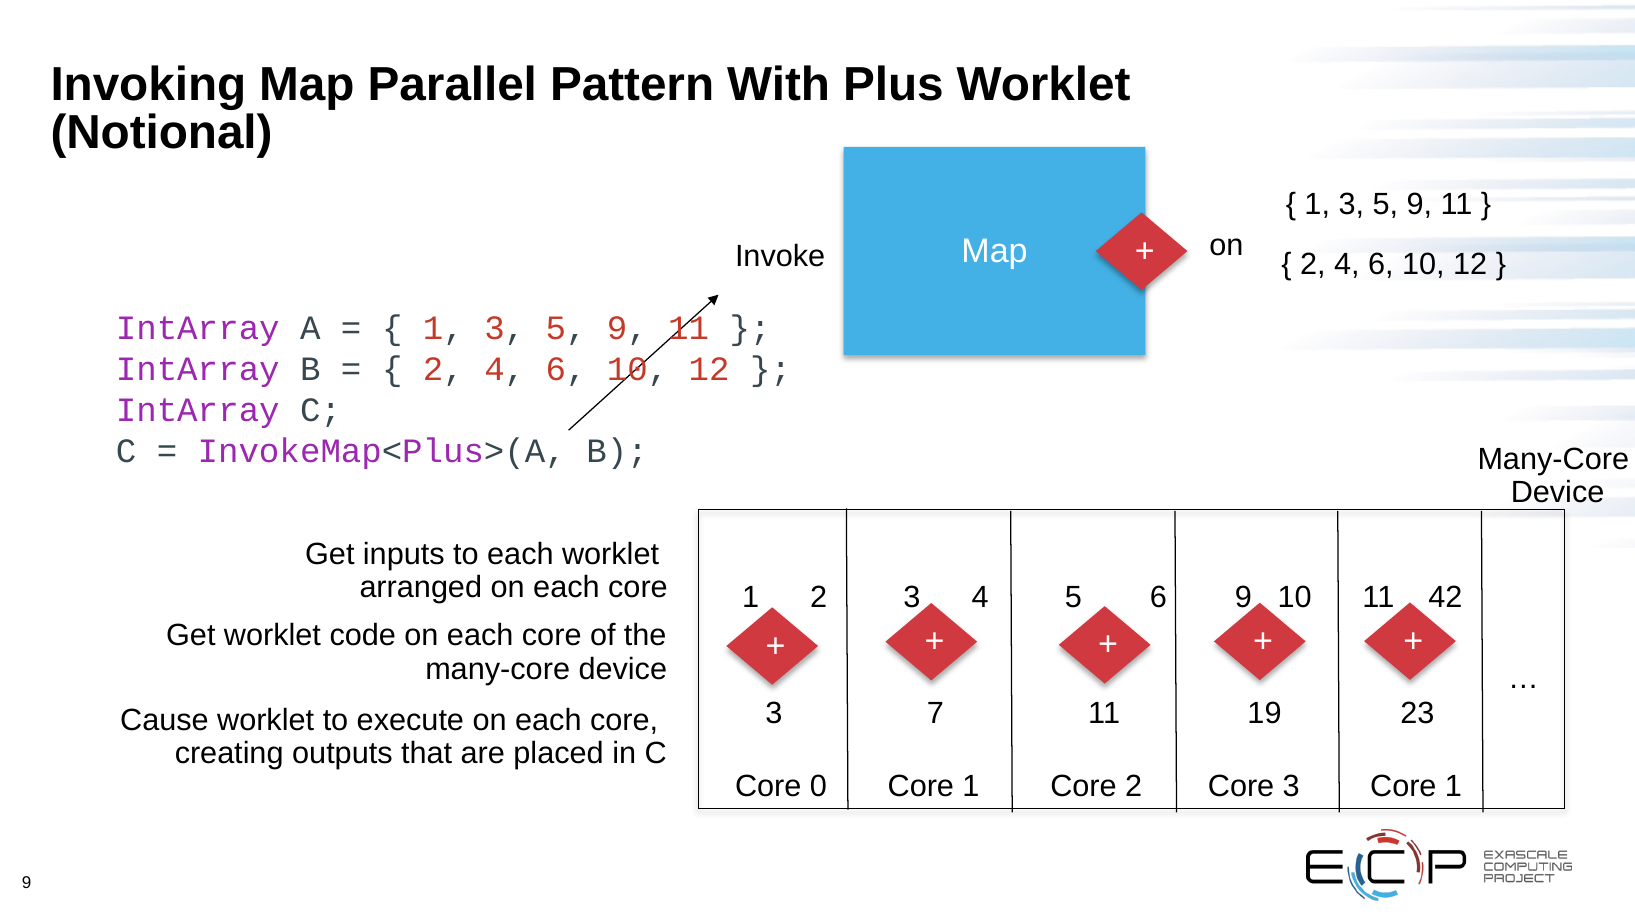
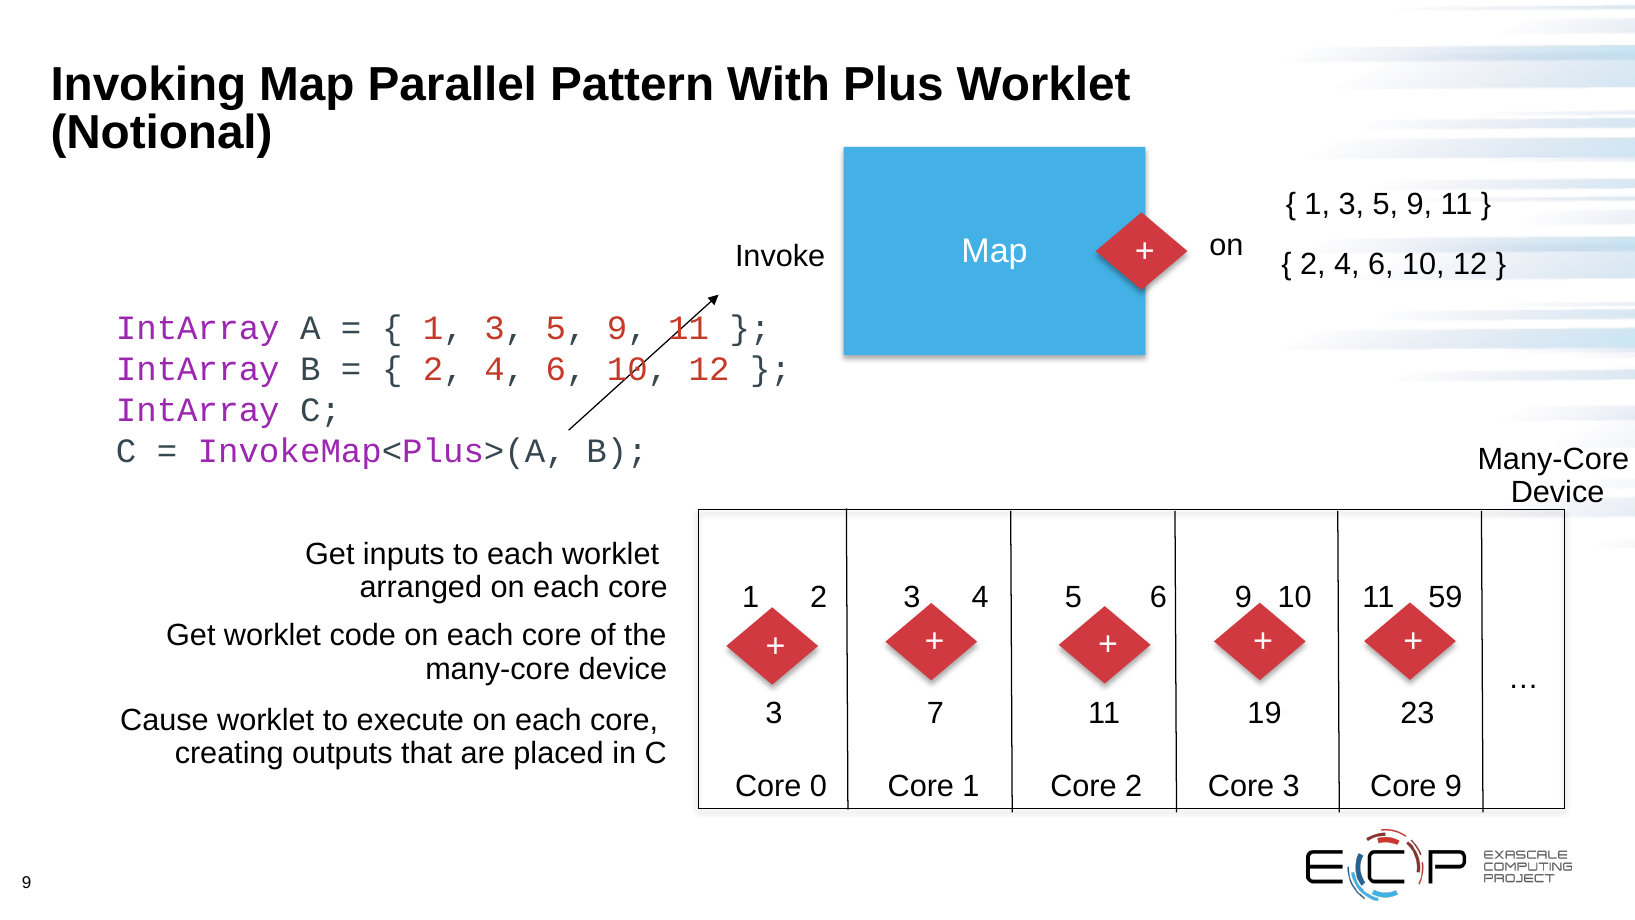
42: 42 -> 59 (1445, 597)
3 Core 1: 1 -> 9 (1454, 786)
